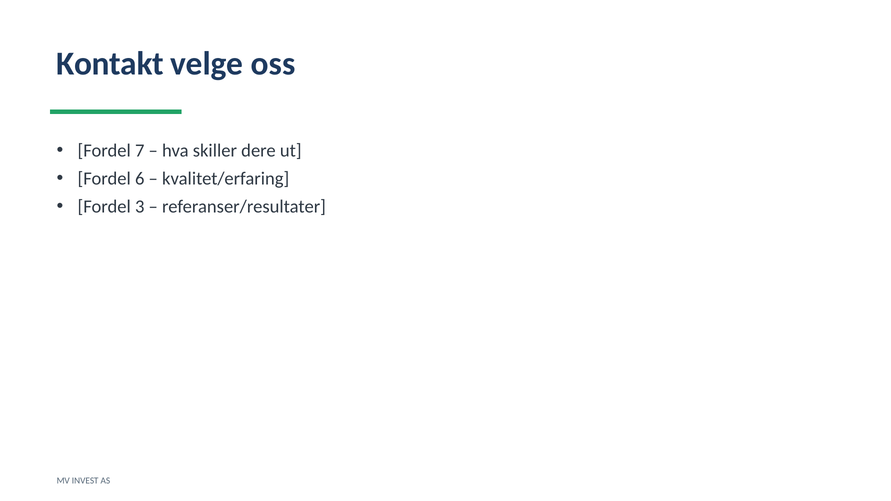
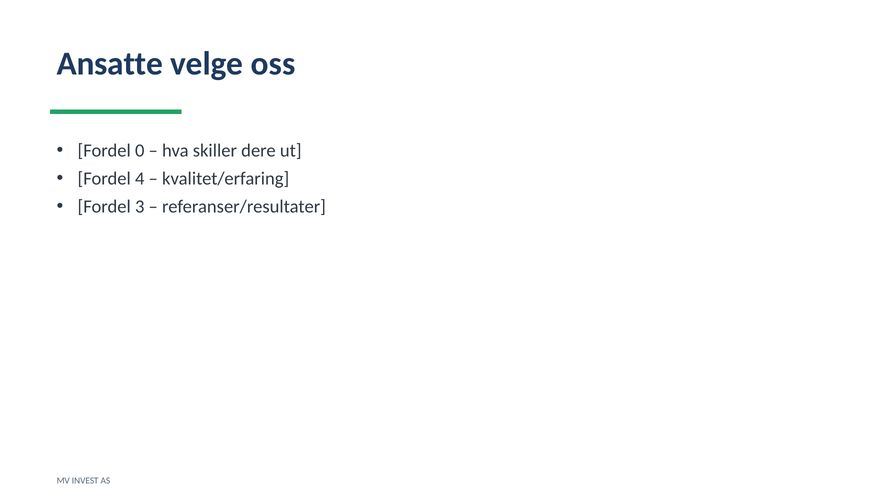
Kontakt: Kontakt -> Ansatte (110, 64)
7: 7 -> 0 (140, 151)
6: 6 -> 4 (140, 179)
